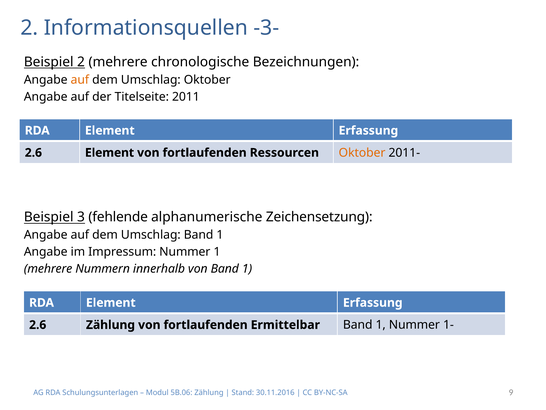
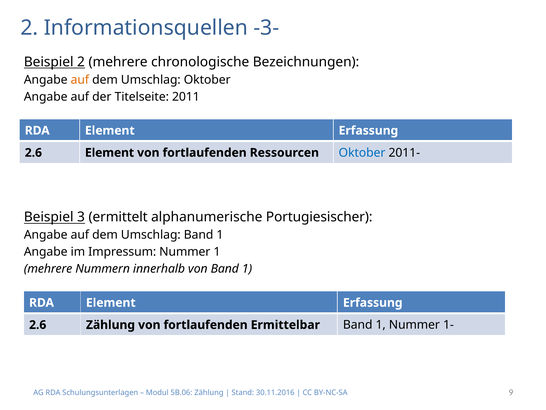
Oktober colour: orange -> blue (362, 153)
fehlende: fehlende -> ermittelt (118, 217)
Zeichensetzung: Zeichensetzung -> Portugiesischer (319, 217)
